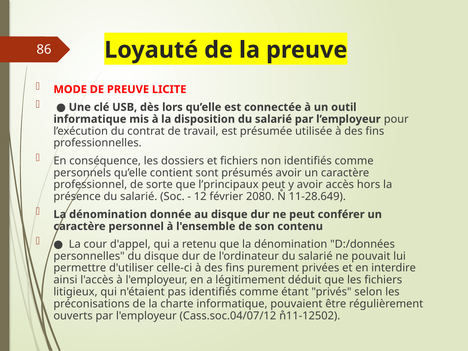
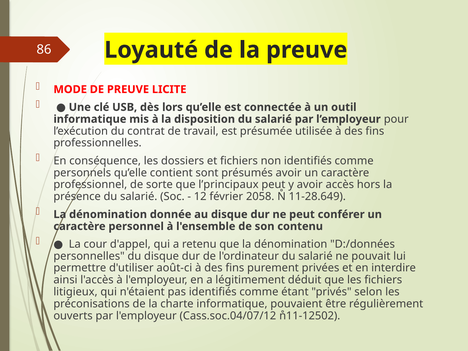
2080: 2080 -> 2058 (260, 197)
celle-ci: celle-ci -> août-ci (174, 268)
